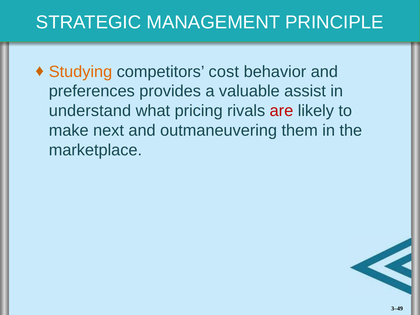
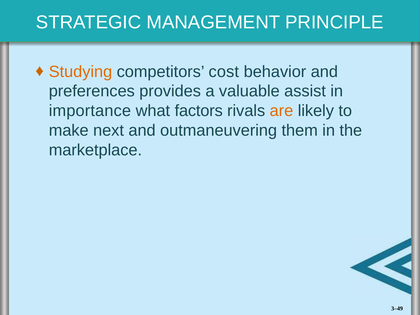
understand: understand -> importance (90, 111)
pricing: pricing -> factors (199, 111)
are colour: red -> orange (281, 111)
